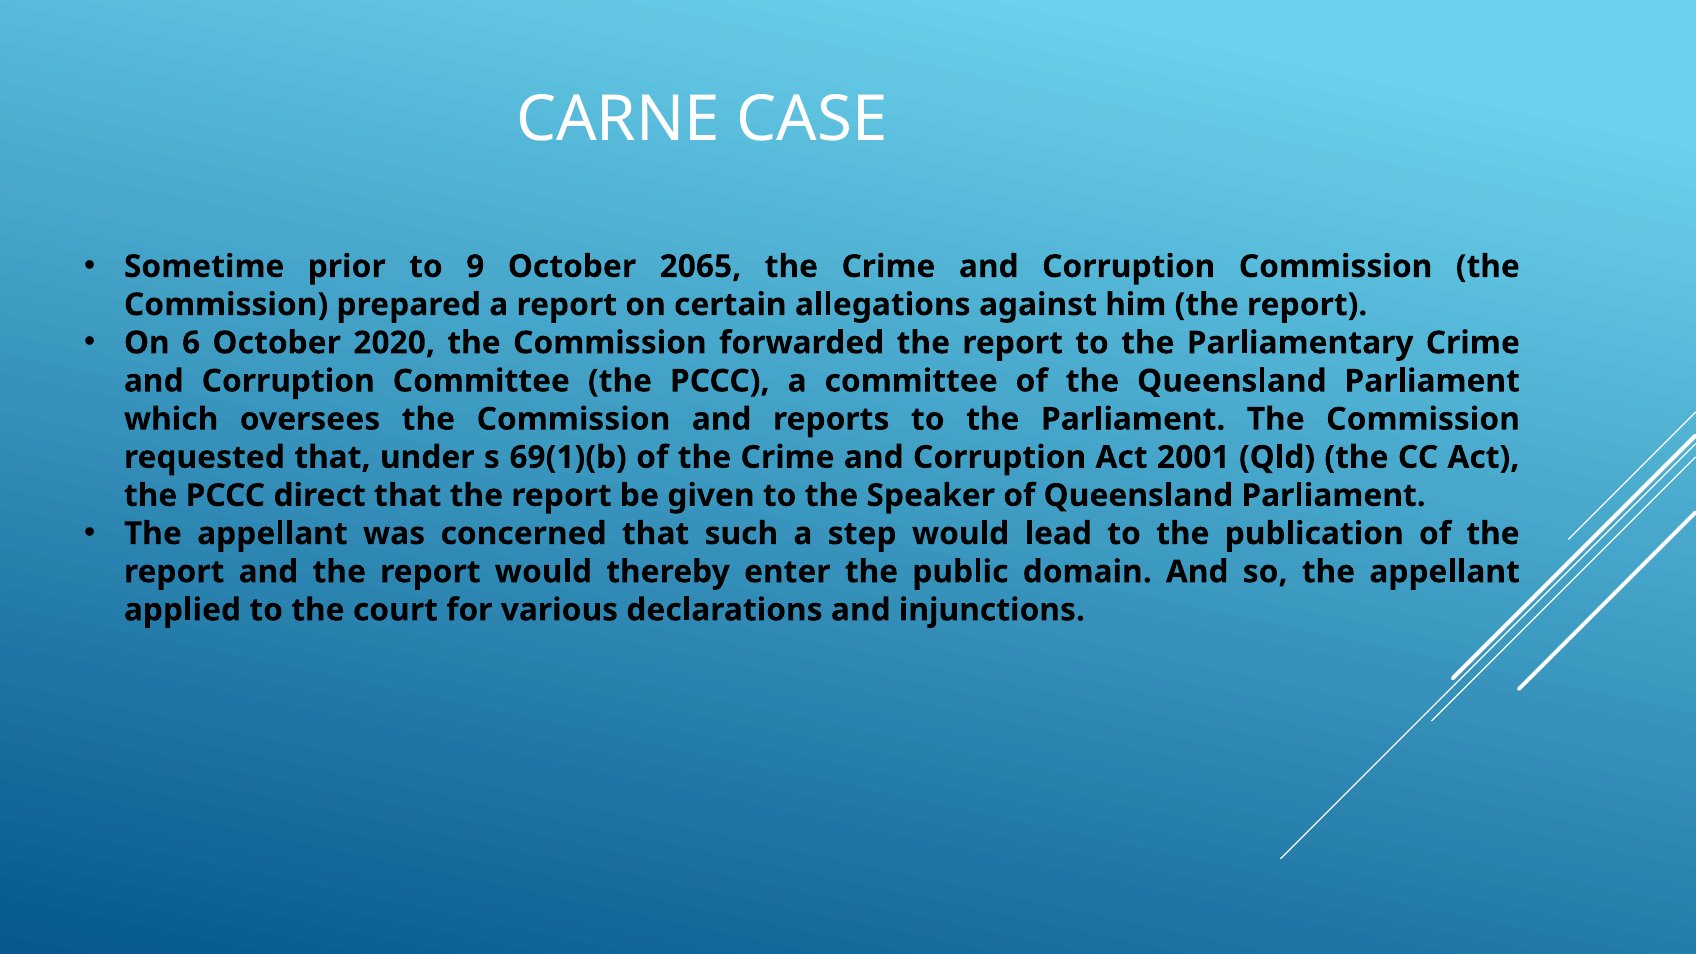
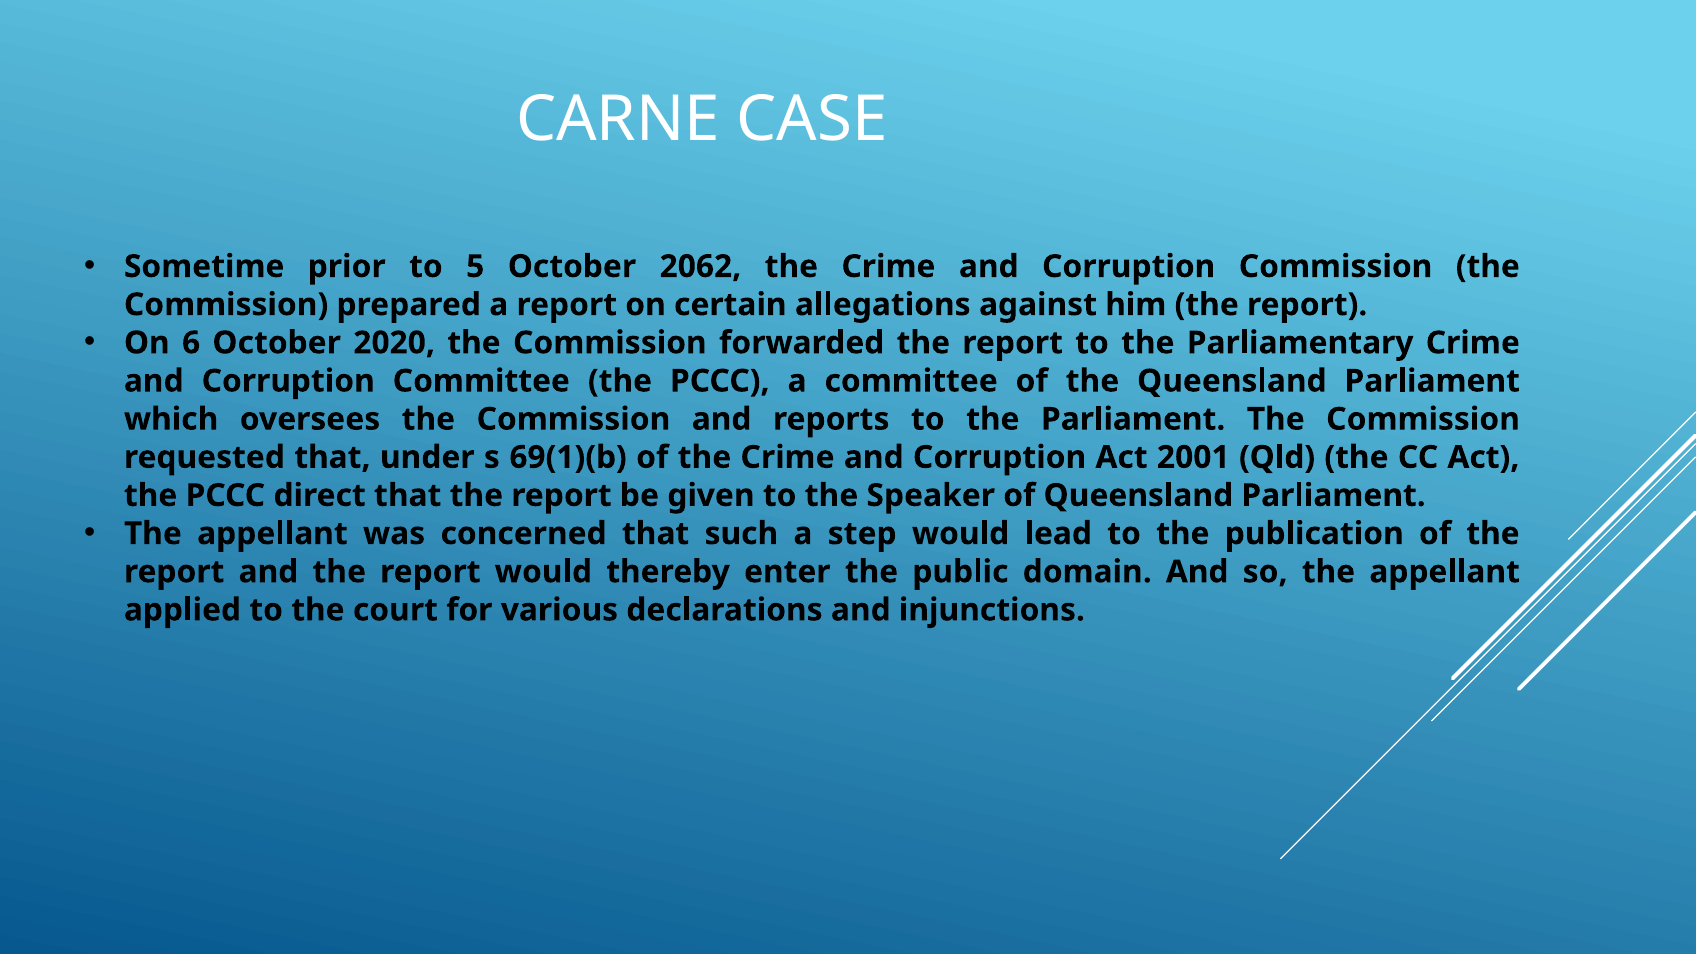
9: 9 -> 5 (475, 267)
2065: 2065 -> 2062 (700, 267)
